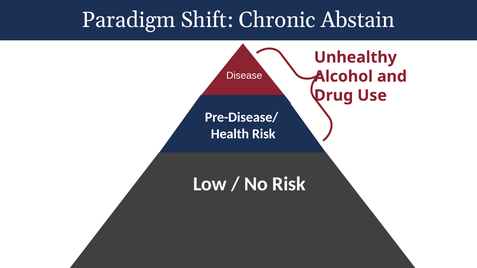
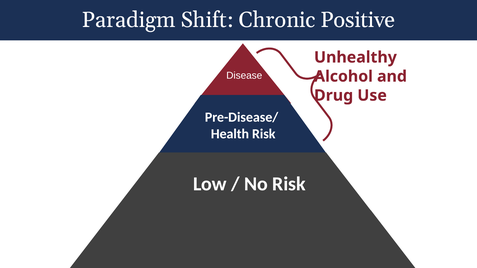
Abstain: Abstain -> Positive (358, 20)
